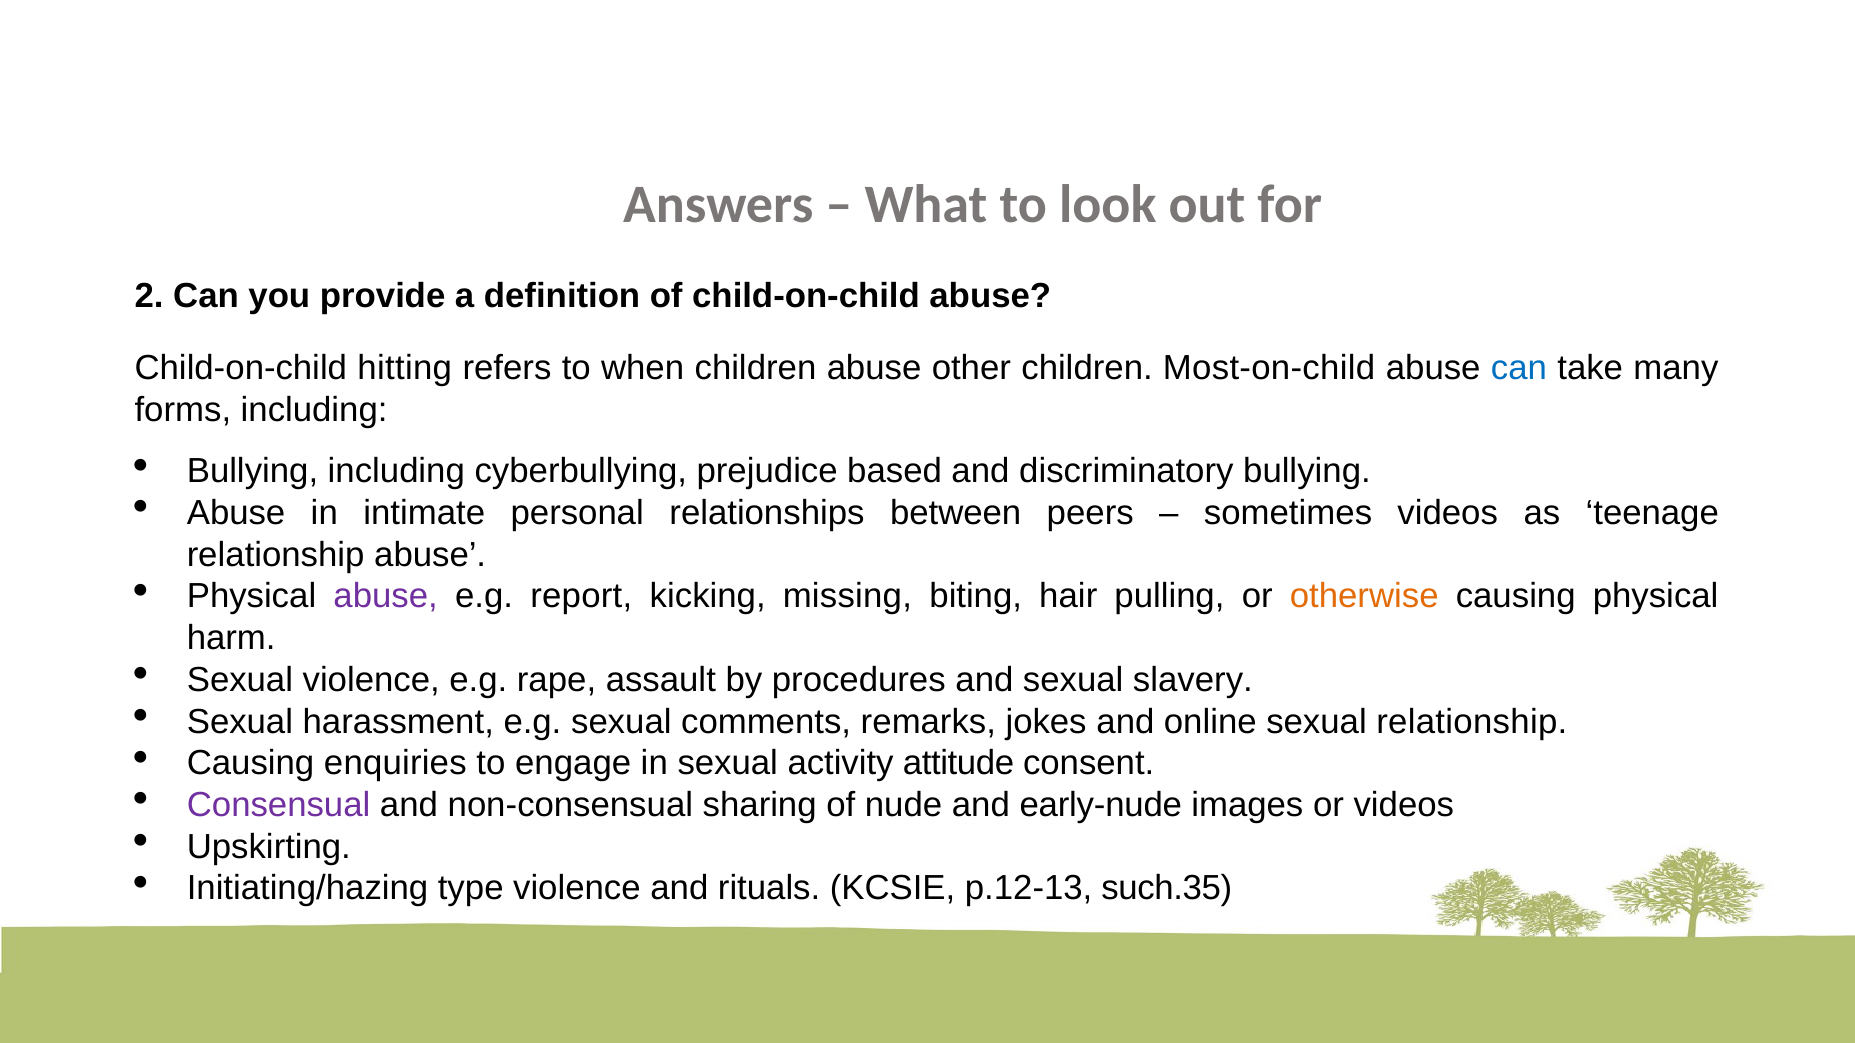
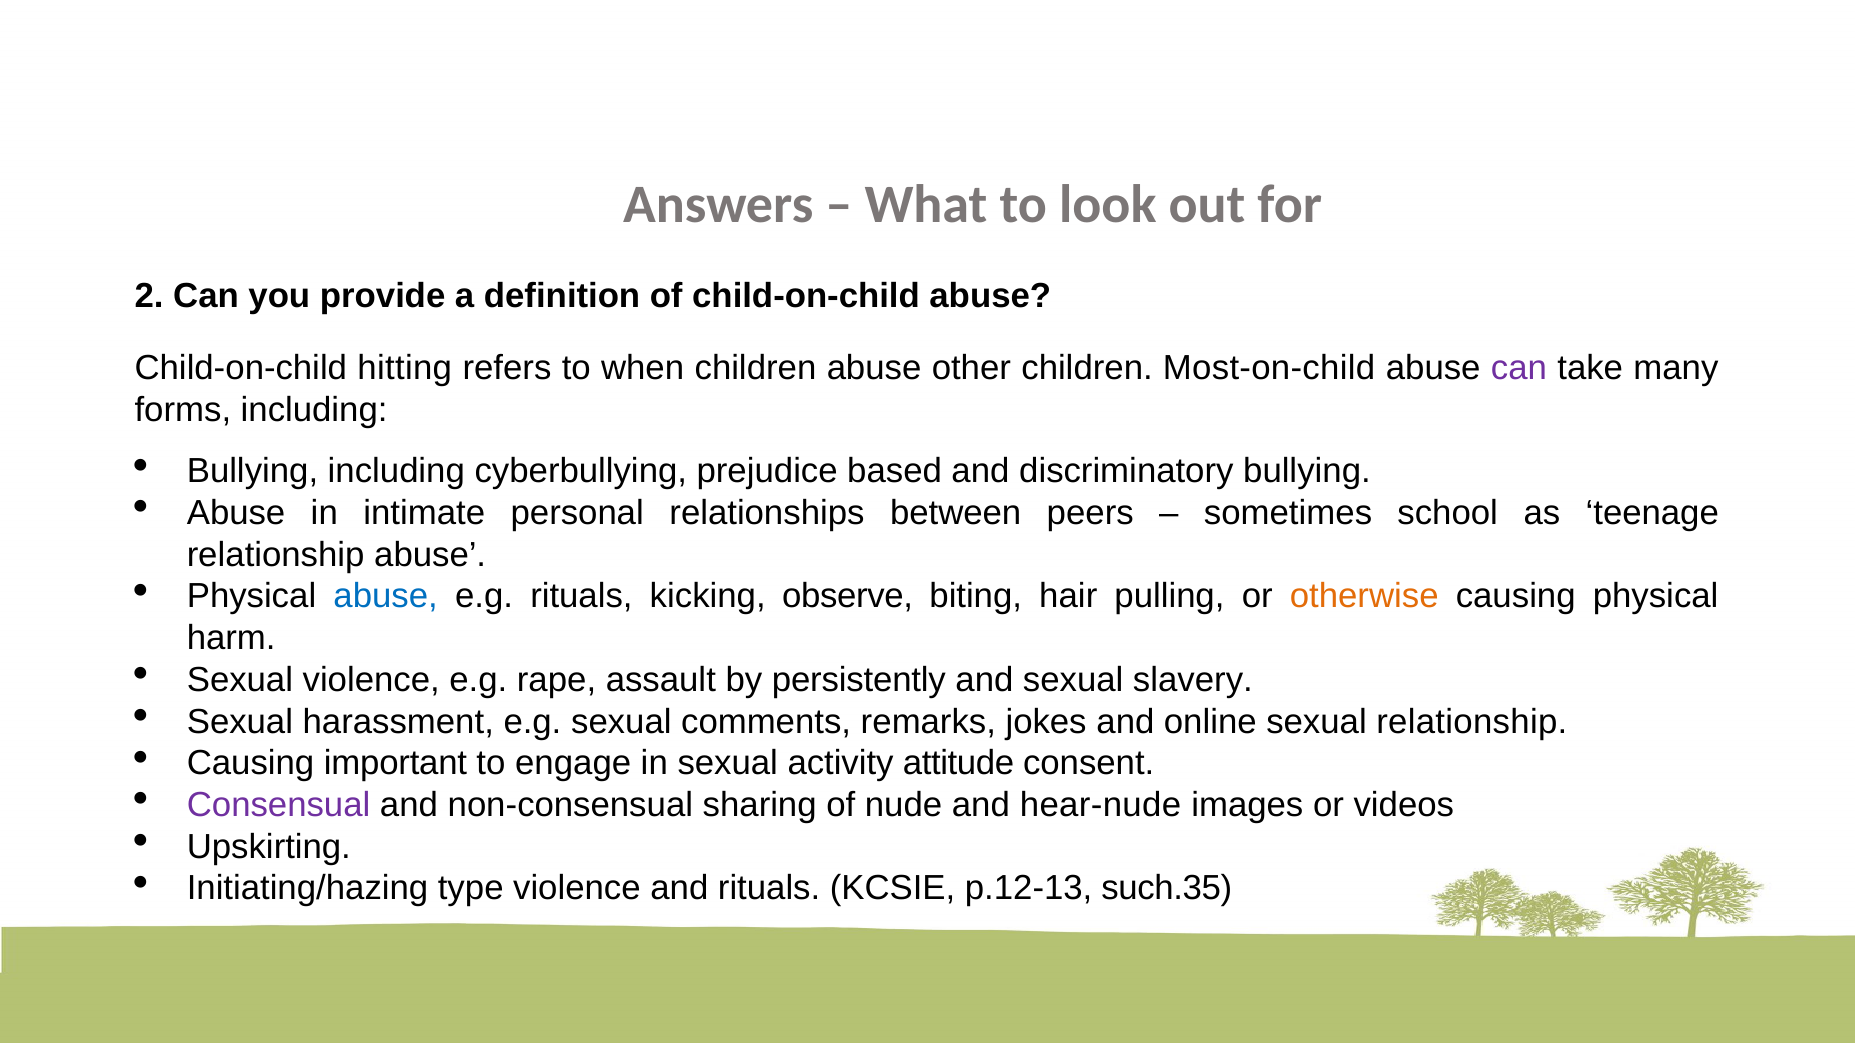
can colour: blue -> purple (1519, 369)
sometimes videos: videos -> school (1448, 513)
abuse colour: purple -> blue (386, 597)
e.g report: report -> rituals (581, 597)
missing: missing -> observe (848, 597)
procedures: procedures -> persistently (859, 680)
enquiries: enquiries -> important (396, 764)
early-nude: early-nude -> hear-nude (1100, 805)
